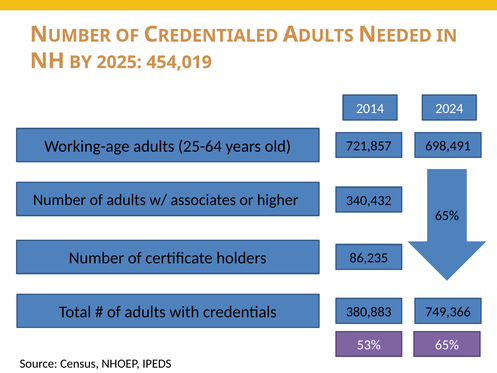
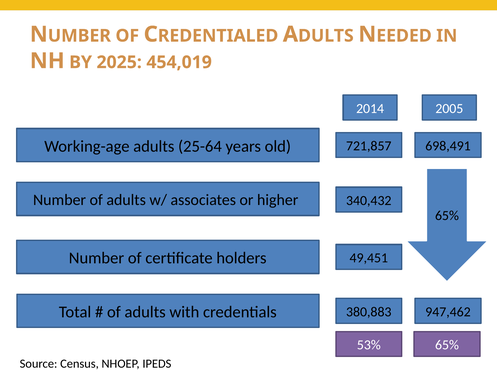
2024: 2024 -> 2005 (449, 108)
86,235: 86,235 -> 49,451 (369, 258)
749,366: 749,366 -> 947,462 (448, 312)
